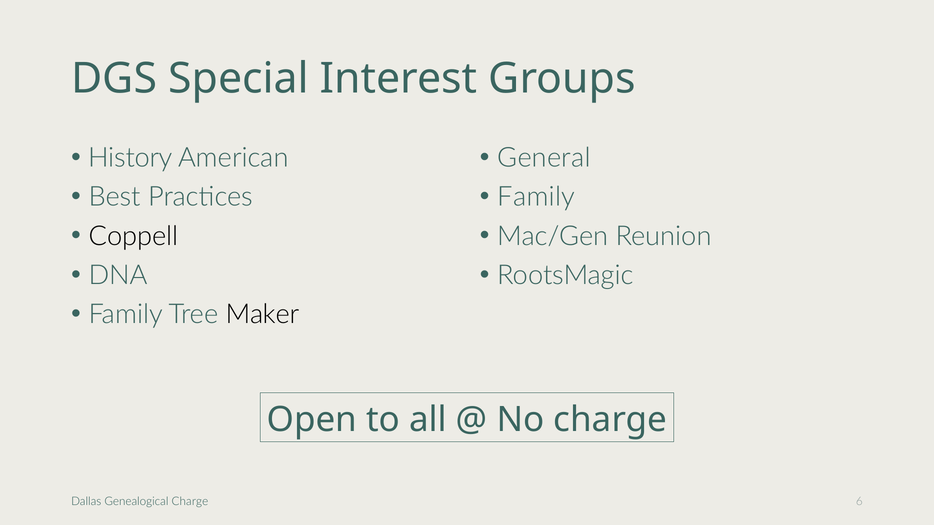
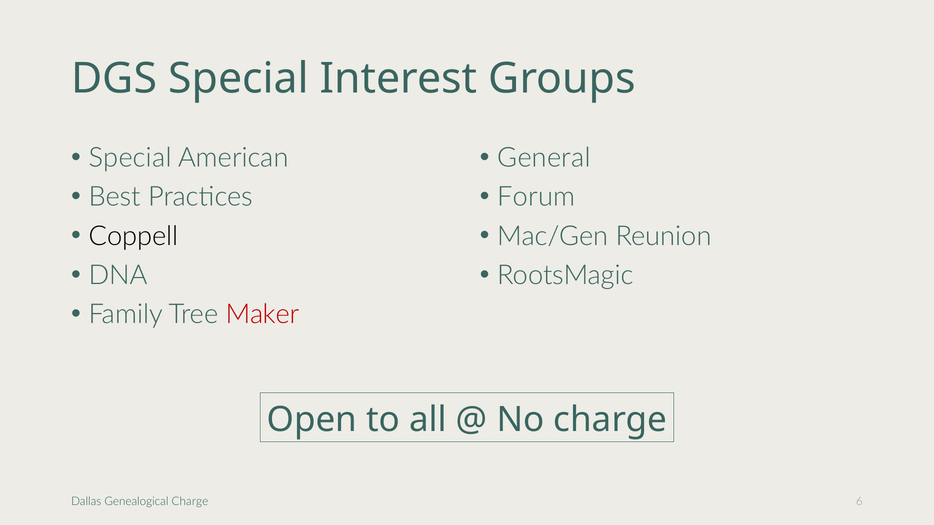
History: History -> Special (130, 158)
Family: Family -> Forum (536, 197)
Maker colour: black -> red (262, 315)
